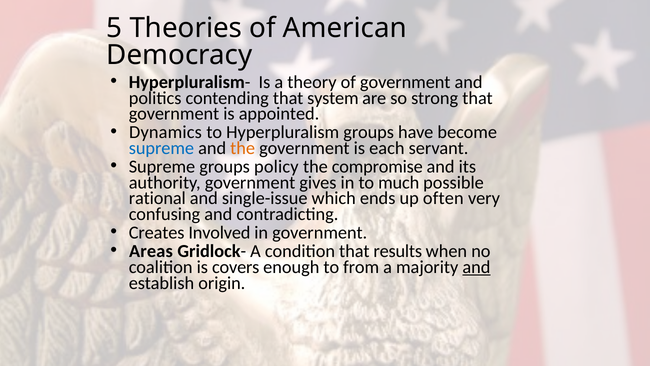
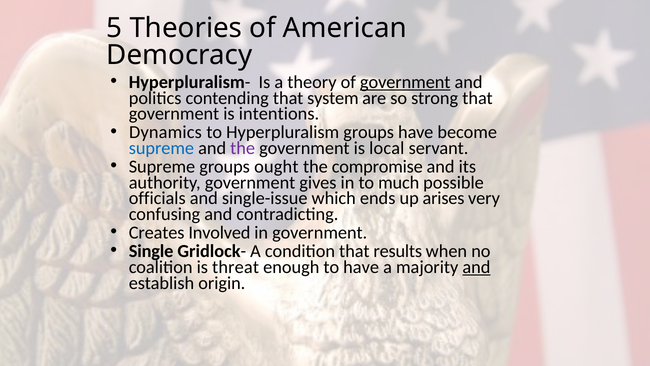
government underline: none -> present (405, 82)
appointed: appointed -> intentions (279, 114)
the colour: orange -> purple (243, 148)
each: each -> local (387, 148)
policy: policy -> ought (276, 167)
rational: rational -> officials (157, 198)
often: often -> arises (444, 198)
Areas: Areas -> Single (151, 251)
covers: covers -> threat (236, 267)
to from: from -> have (361, 267)
